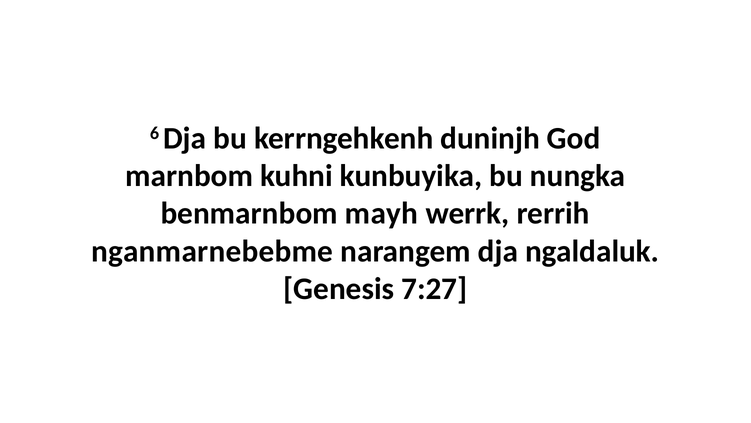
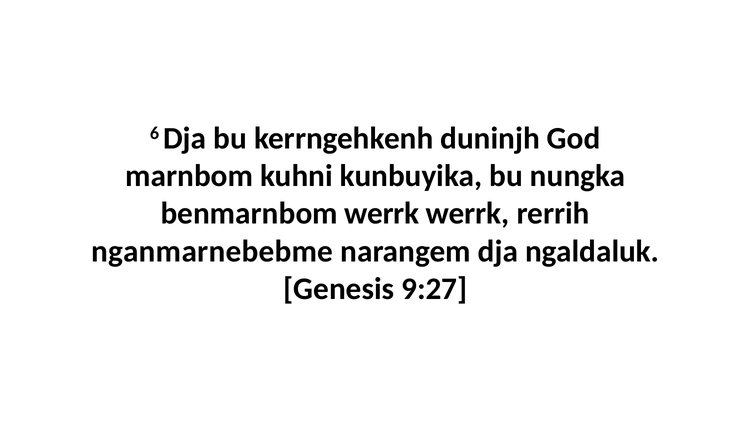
benmarnbom mayh: mayh -> werrk (382, 213)
7:27: 7:27 -> 9:27 (434, 288)
